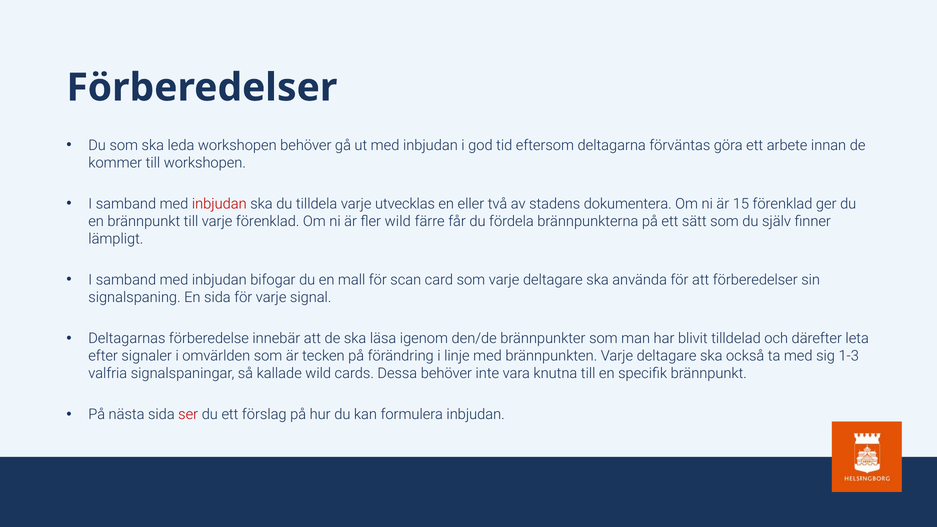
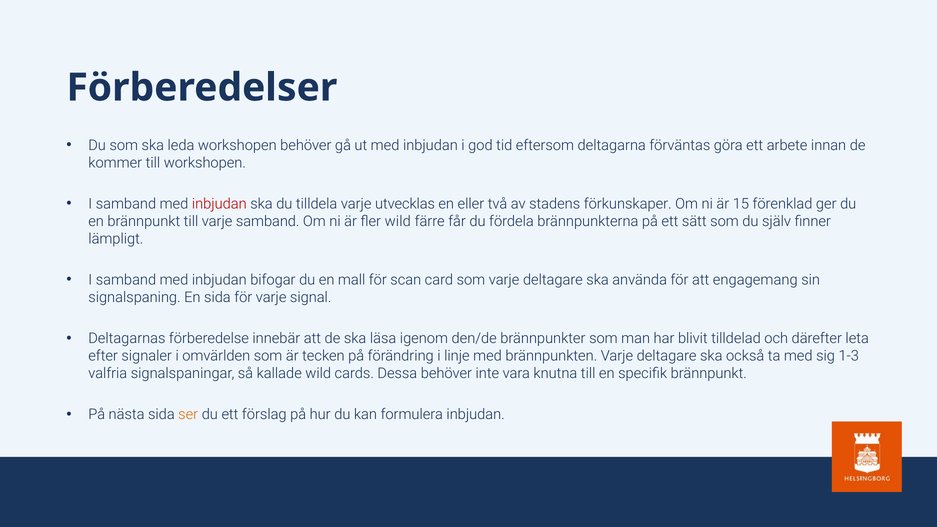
dokumentera: dokumentera -> förkunskaper (628, 204)
varje förenklad: förenklad -> samband (268, 221)
att förberedelser: förberedelser -> engagemang (755, 280)
ser colour: red -> orange (188, 415)
